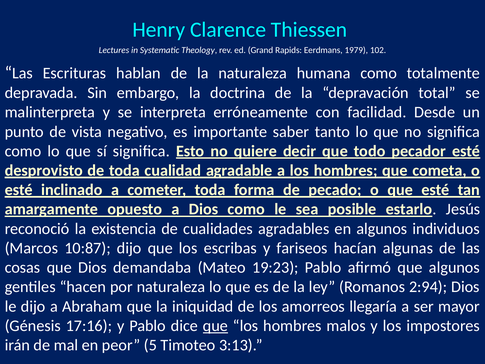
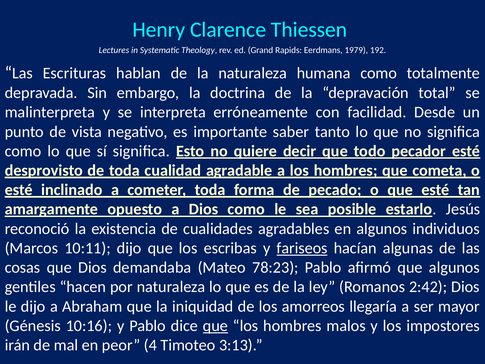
102: 102 -> 192 (378, 50)
10:87: 10:87 -> 10:11 (88, 248)
fariseos underline: none -> present (302, 248)
19:23: 19:23 -> 78:23 (275, 267)
2:94: 2:94 -> 2:42 (428, 287)
17:16: 17:16 -> 10:16 (89, 326)
5: 5 -> 4 (150, 345)
